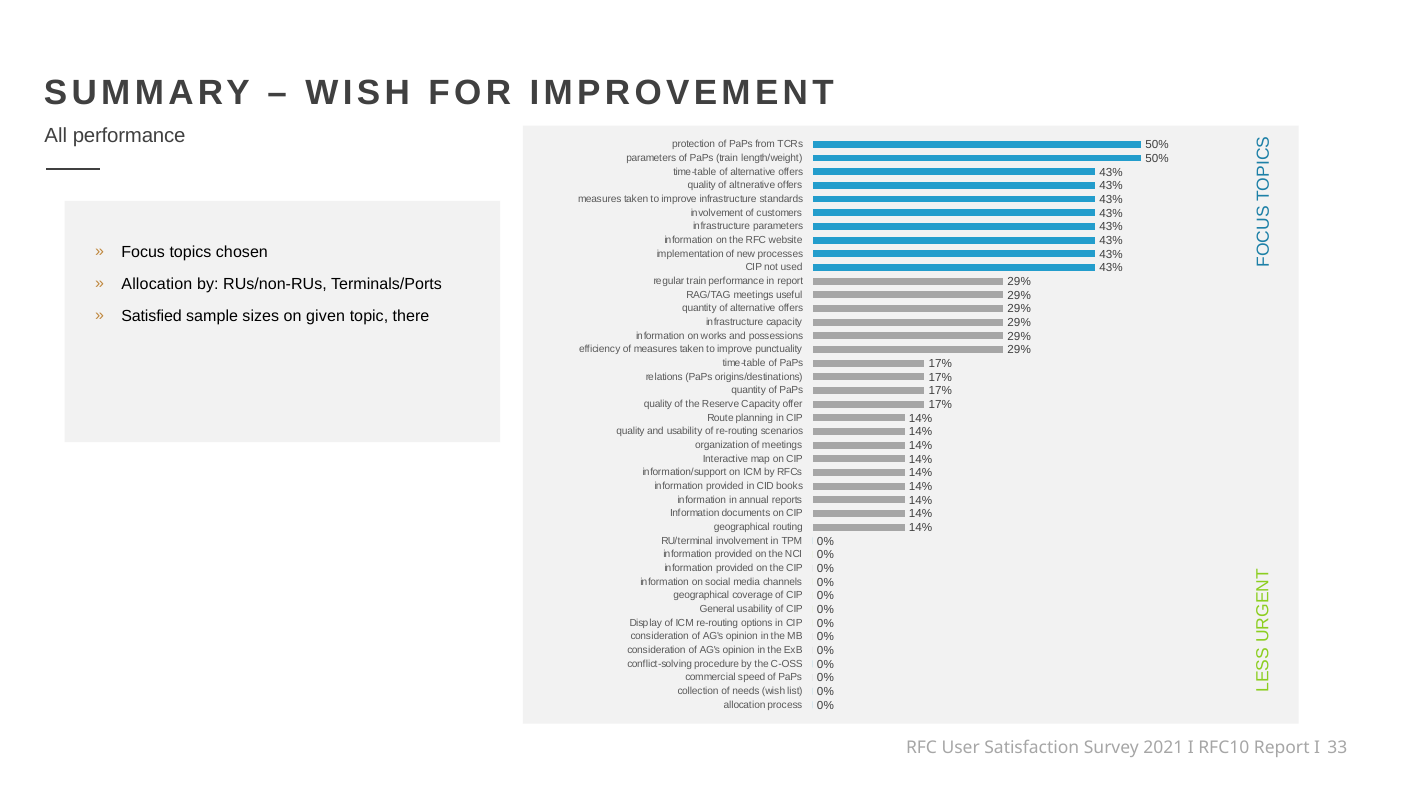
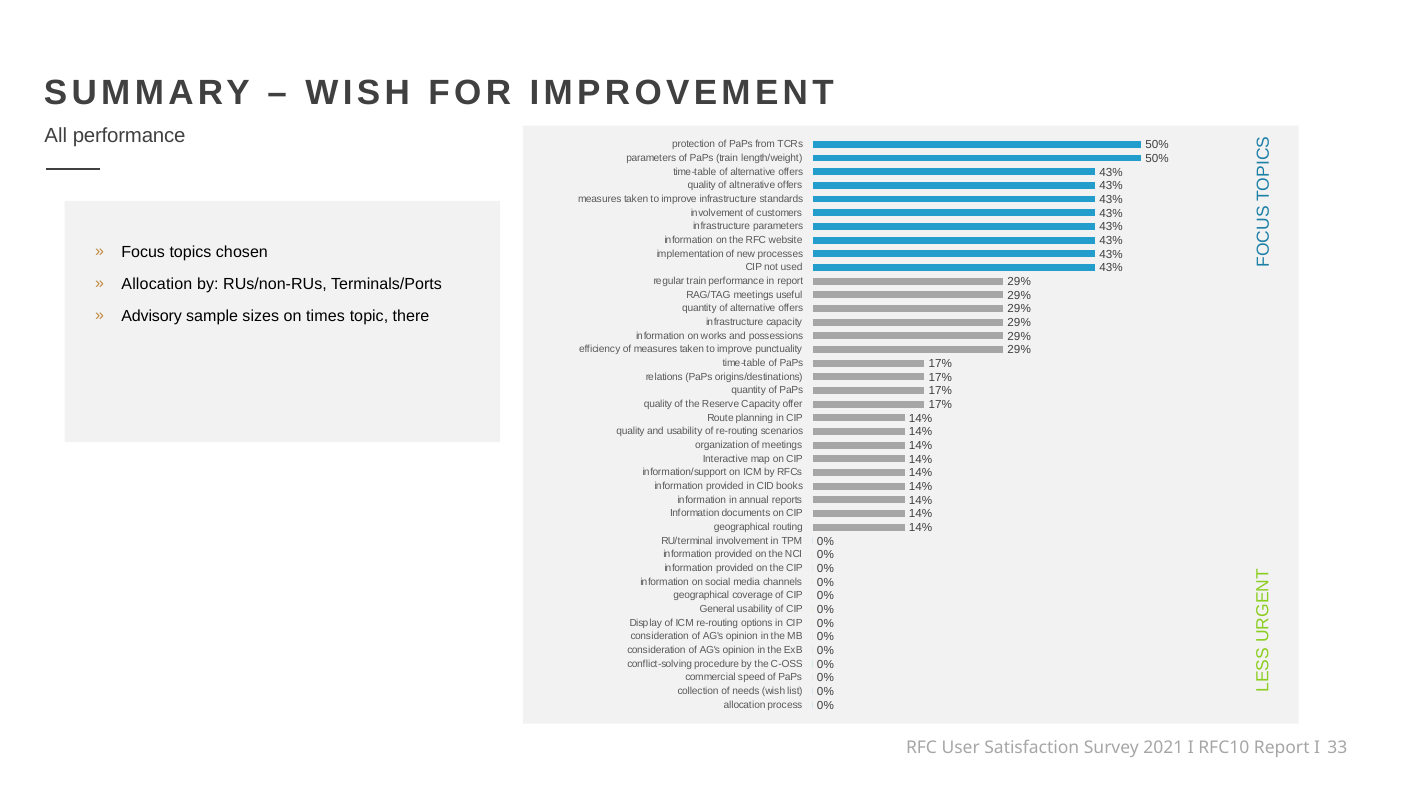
Satisfied: Satisfied -> Advisory (152, 316)
given: given -> times (326, 316)
